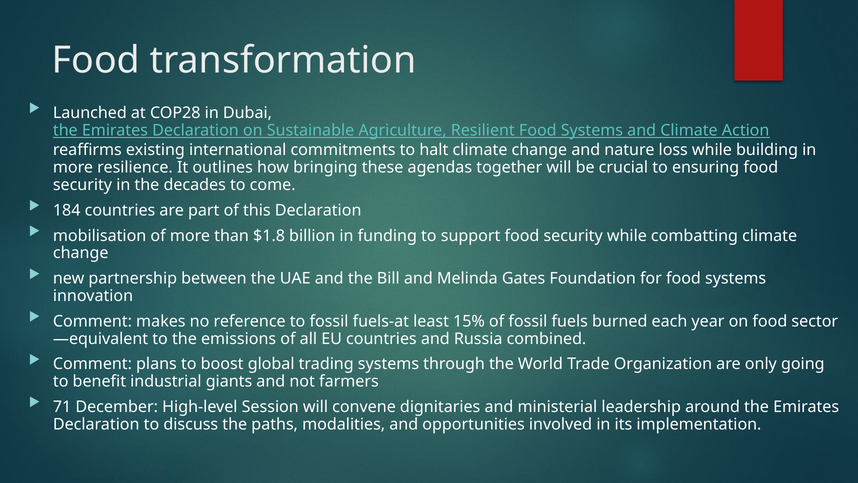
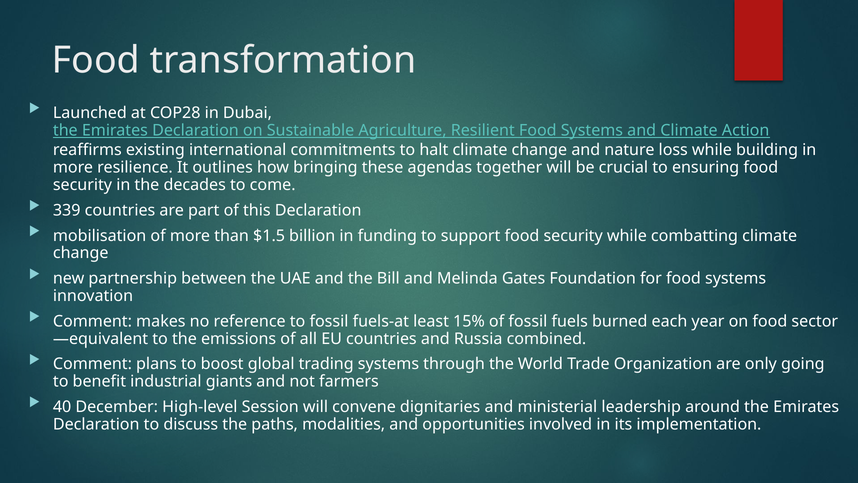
184: 184 -> 339 (67, 210)
$1.8: $1.8 -> $1.5 (269, 236)
71: 71 -> 40 (62, 407)
